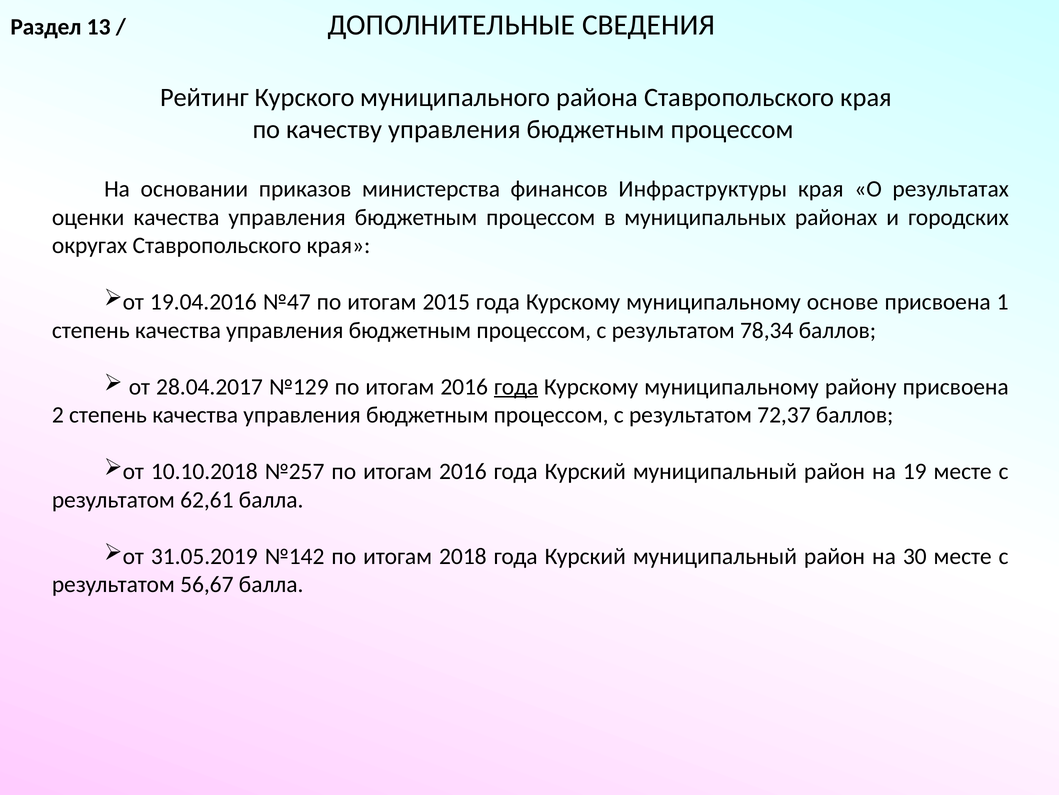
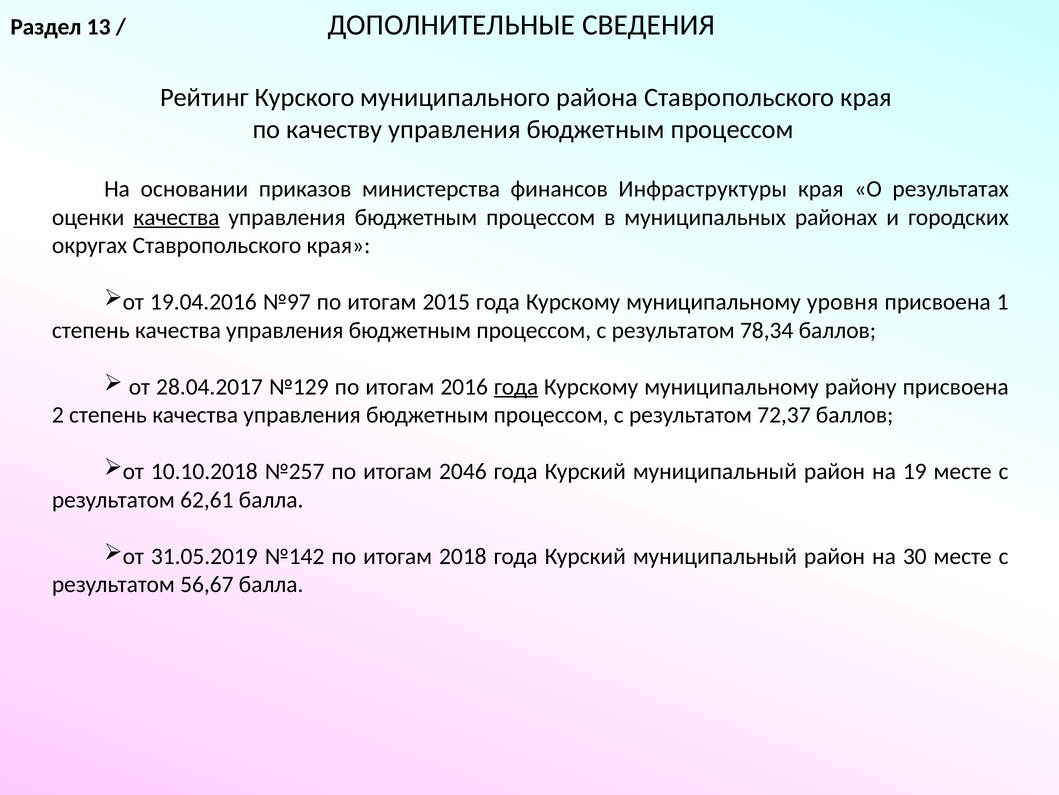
качества underline: none -> present (176, 217)
№47: №47 -> №97 (287, 302)
основе: основе -> уровня (843, 302)
№257 по итогам 2016: 2016 -> 2046 (463, 471)
